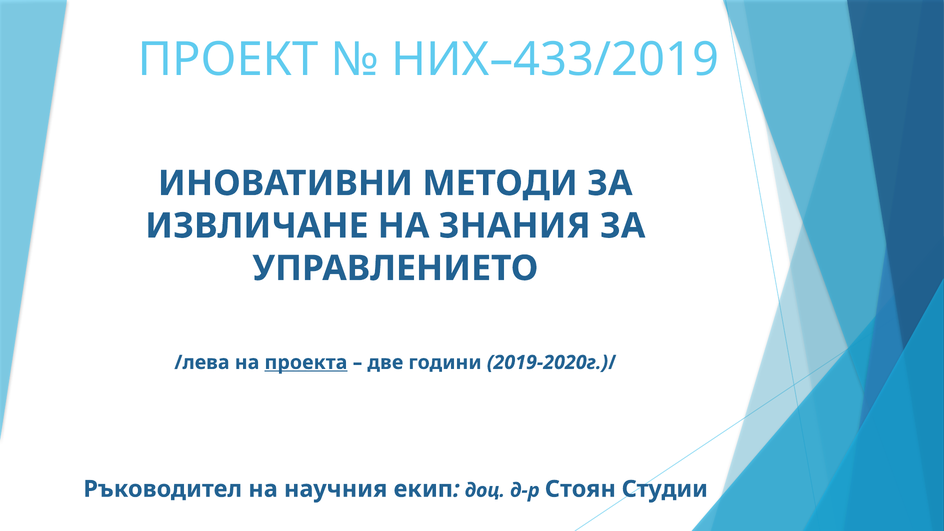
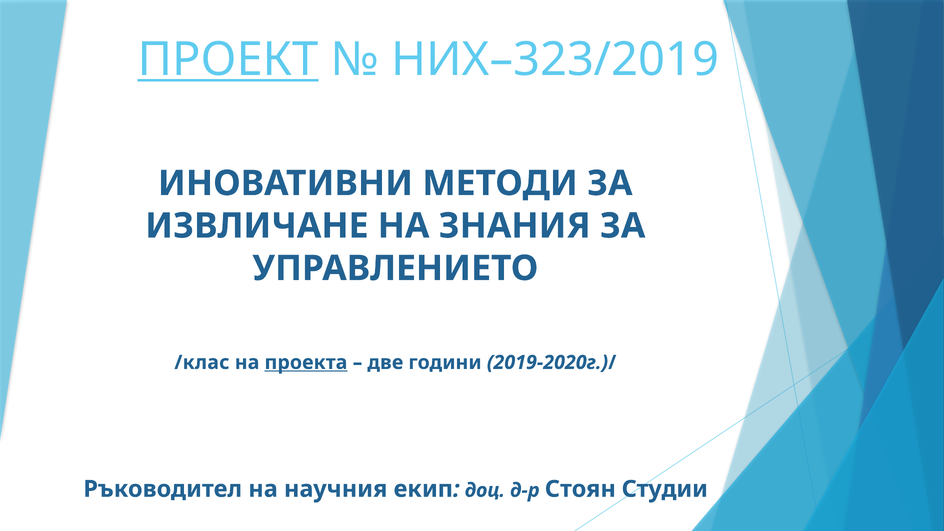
ПРОЕКТ underline: none -> present (228, 60)
НИХ–433/2019: НИХ–433/2019 -> НИХ–323/2019 (555, 60)
/лева: /лева -> /клас (202, 362)
